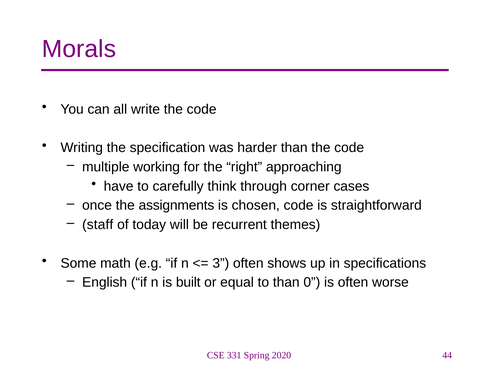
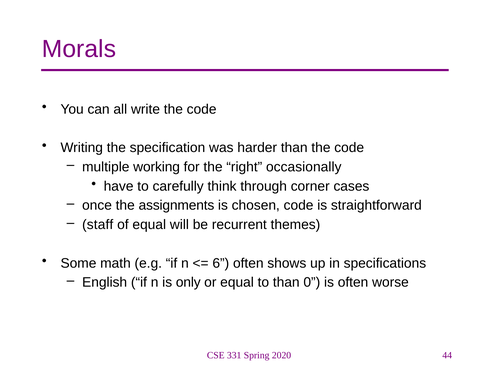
approaching: approaching -> occasionally (304, 167)
of today: today -> equal (149, 224)
3: 3 -> 6 (221, 263)
built: built -> only (188, 282)
